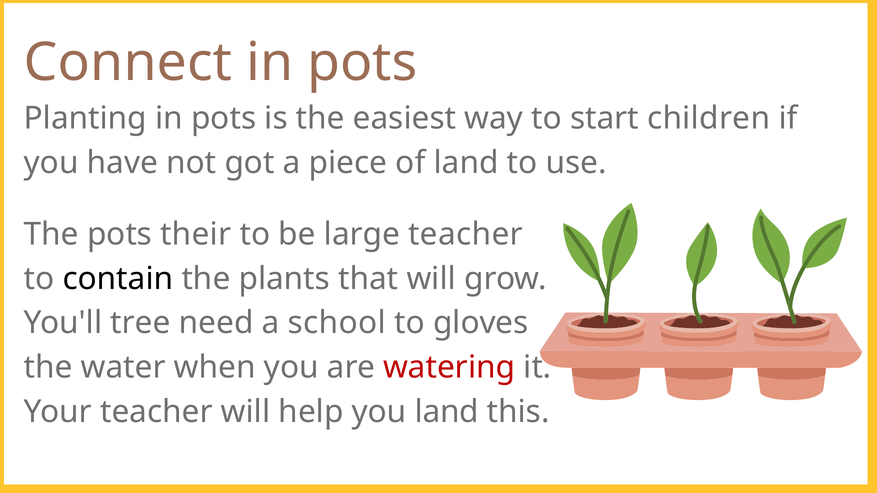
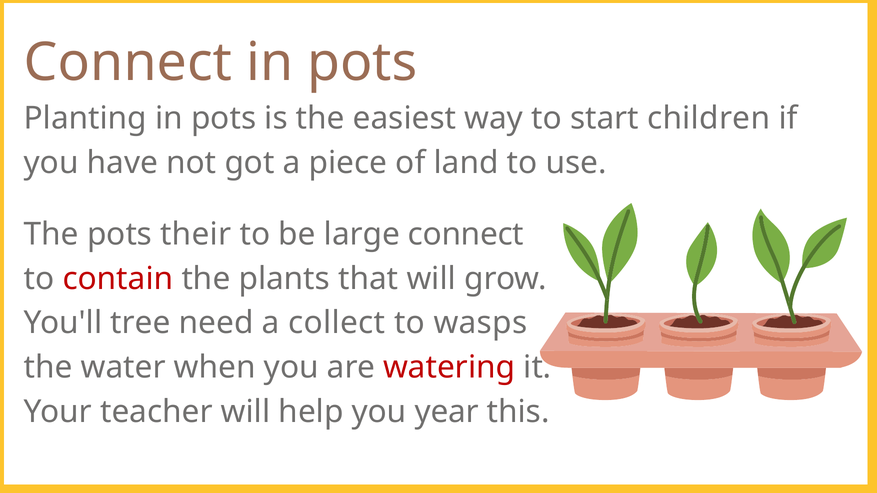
large teacher: teacher -> connect (466, 235)
contain colour: black -> red (118, 279)
school: school -> collect (337, 323)
gloves: gloves -> wasps (481, 323)
you land: land -> year (447, 412)
